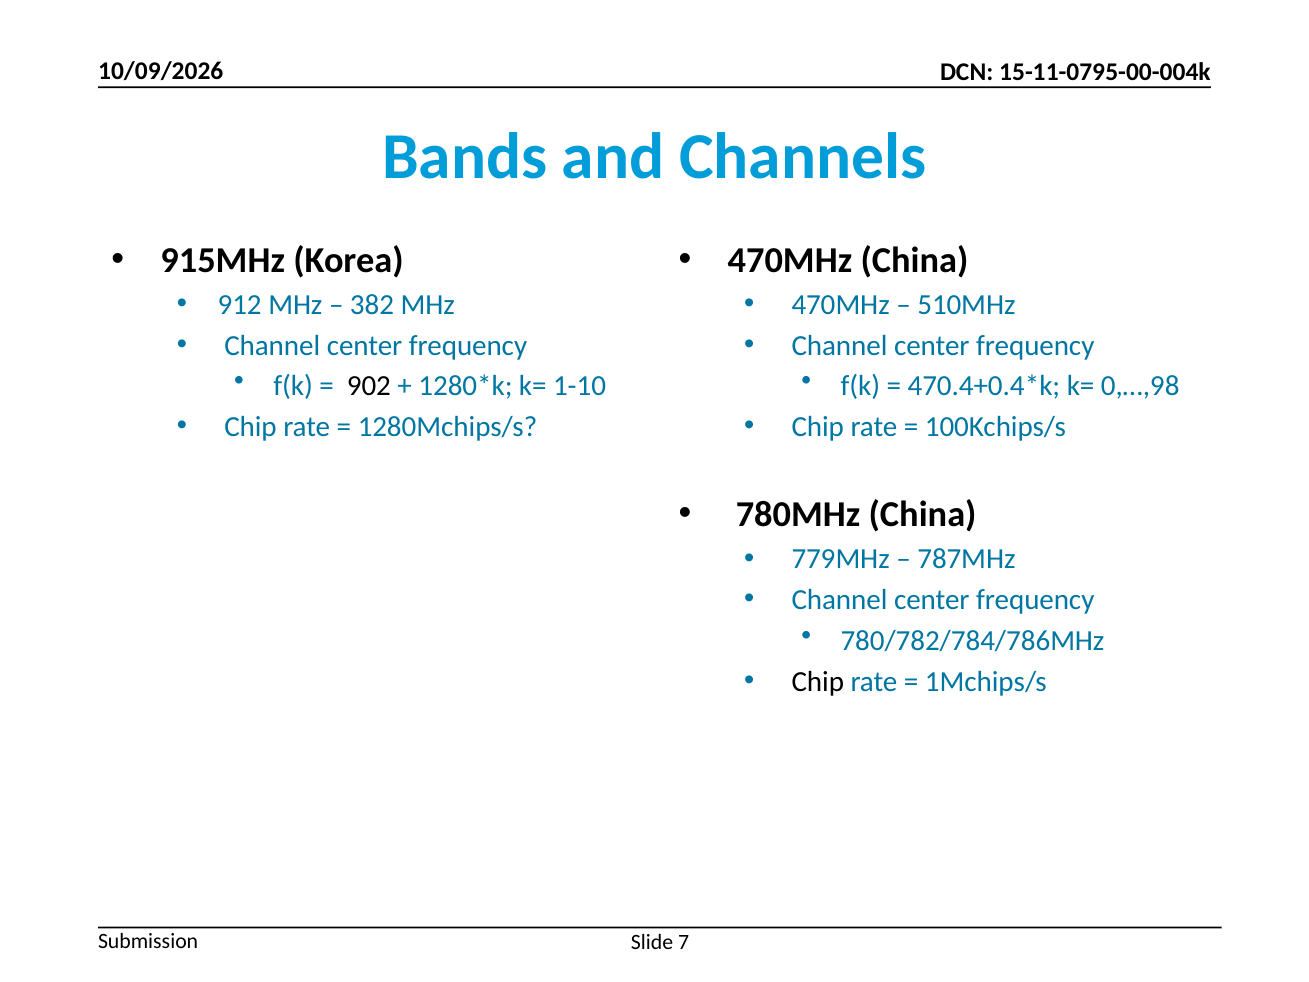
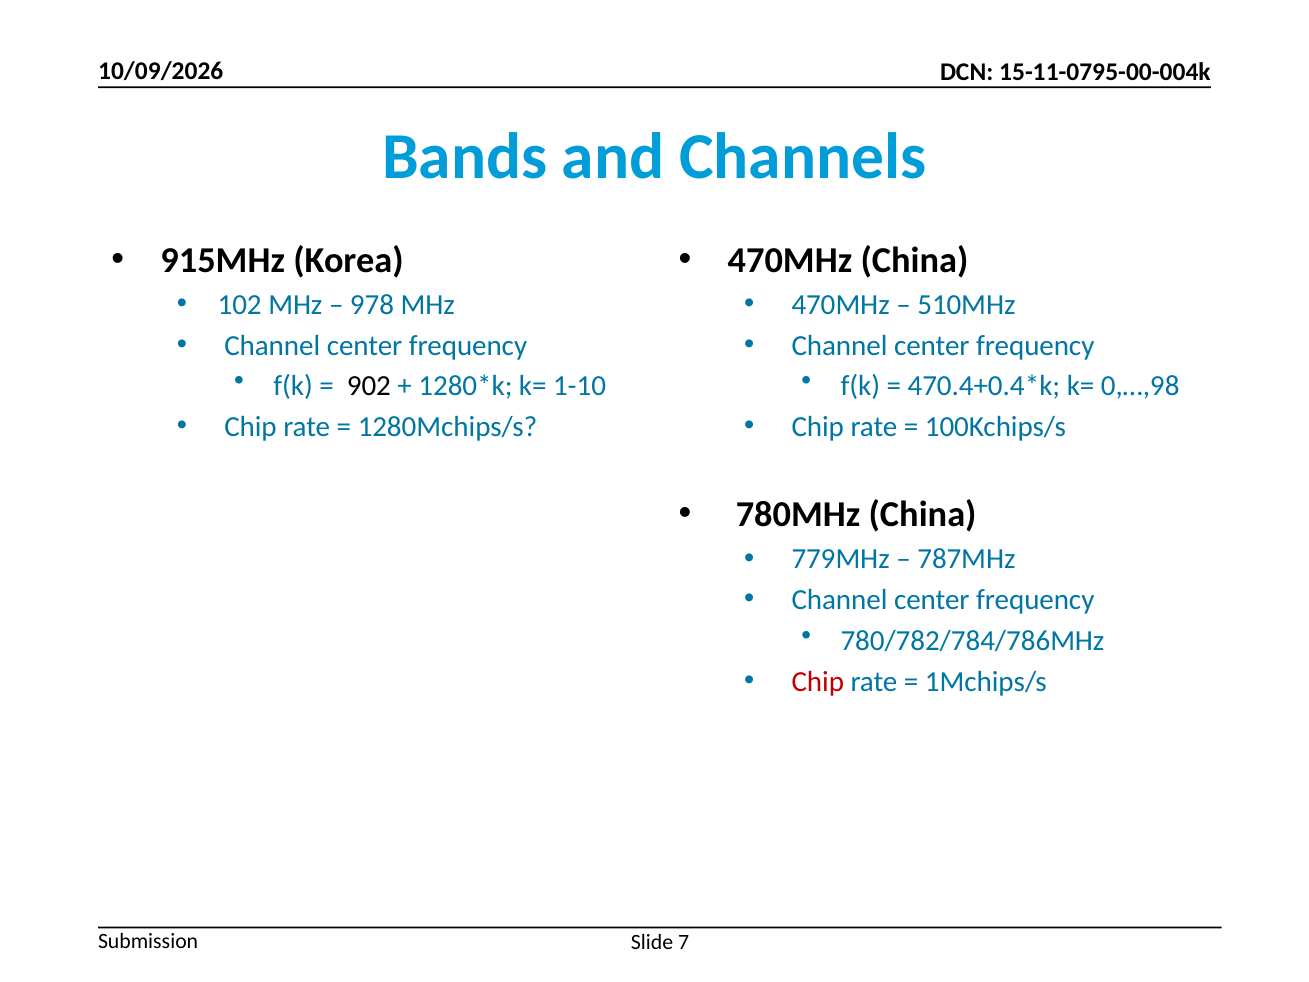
912: 912 -> 102 (240, 305)
382: 382 -> 978 (372, 305)
Chip colour: black -> red (818, 681)
